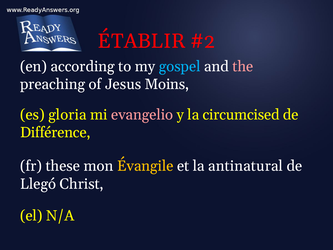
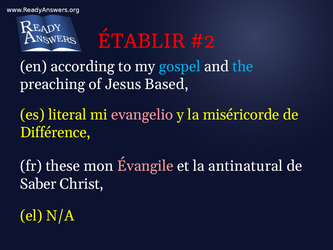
the colour: pink -> light blue (243, 66)
Moins: Moins -> Based (167, 84)
gloria: gloria -> literal (67, 115)
circumcised: circumcised -> miséricorde (241, 115)
Évangile colour: yellow -> pink (145, 166)
Llegó: Llegó -> Saber (38, 184)
